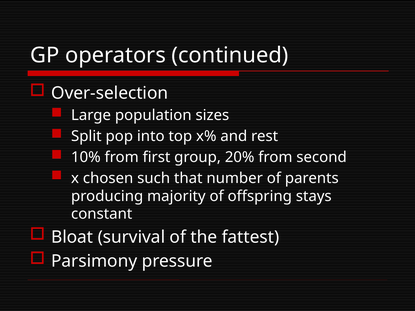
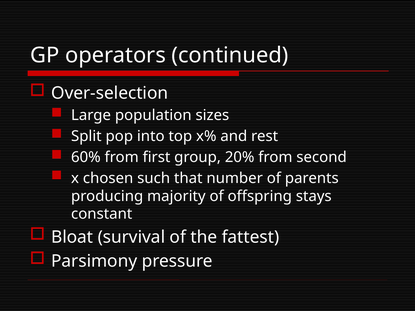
10%: 10% -> 60% (86, 157)
